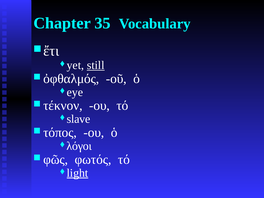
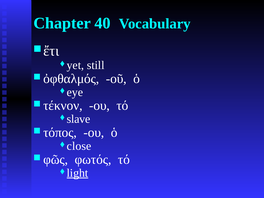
35: 35 -> 40 (103, 23)
still underline: present -> none (96, 65)
λόγοι: λόγοι -> close (79, 146)
